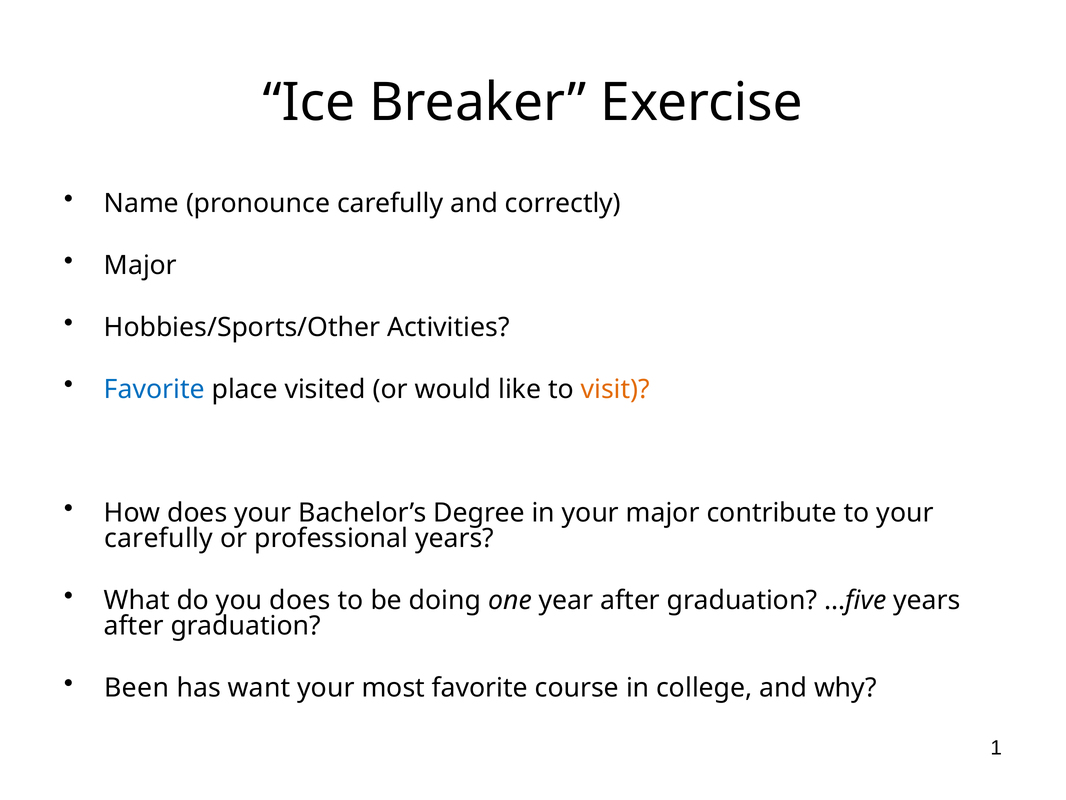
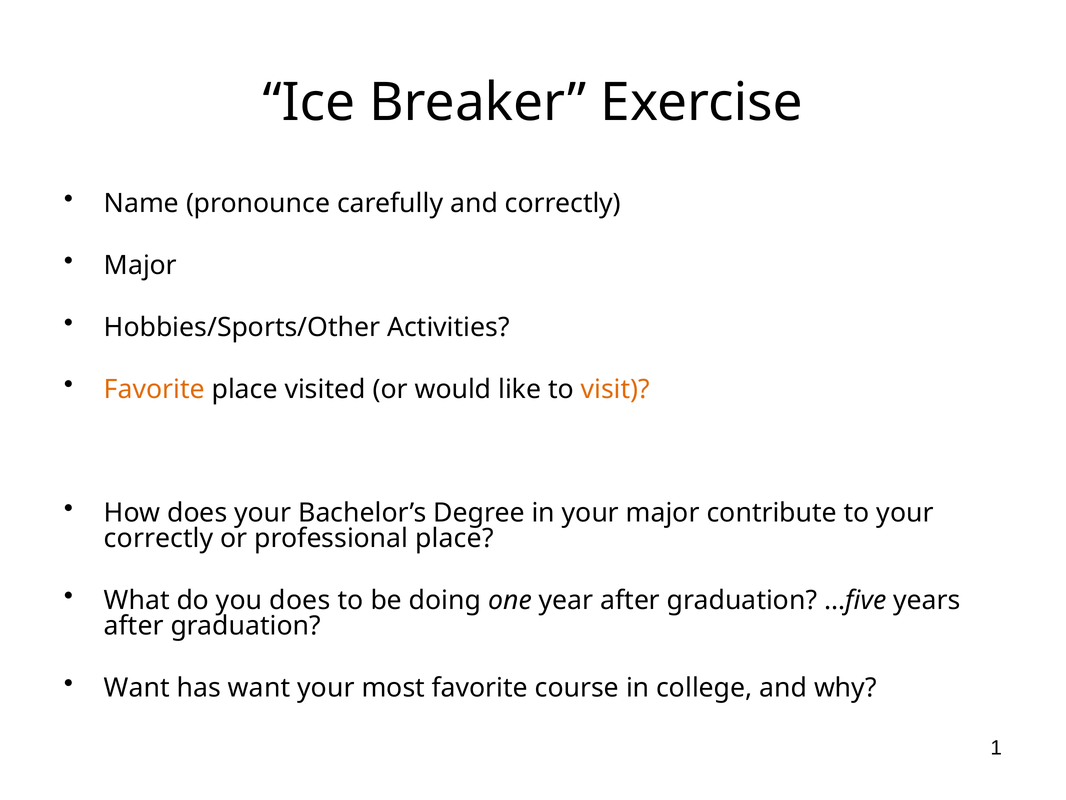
Favorite colour: blue -> orange (154, 389)
carefully: carefully -> correctly (159, 538)
professional years: years -> place (454, 538)
Been: Been -> Want (137, 687)
